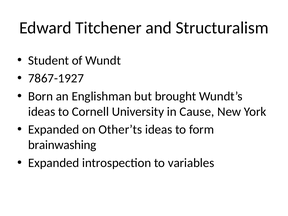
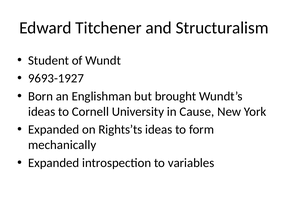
7867-1927: 7867-1927 -> 9693-1927 (56, 78)
Other’ts: Other’ts -> Rights’ts (120, 130)
brainwashing: brainwashing -> mechanically (62, 145)
